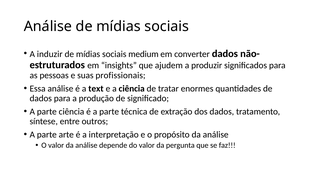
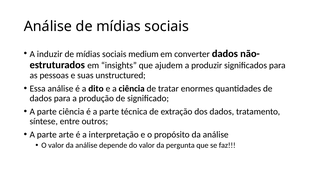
profissionais: profissionais -> unstructured (121, 75)
text: text -> dito (96, 88)
